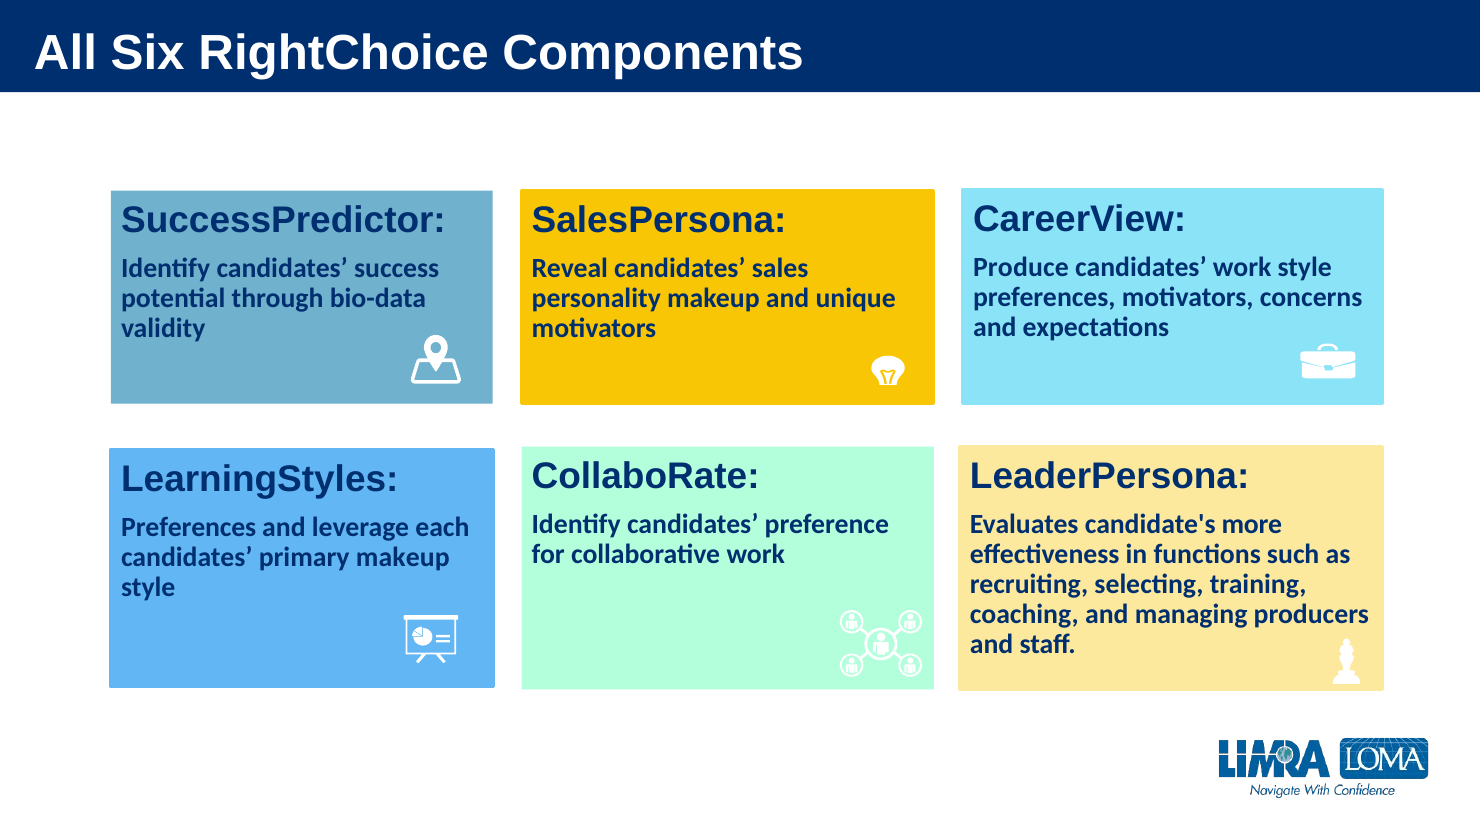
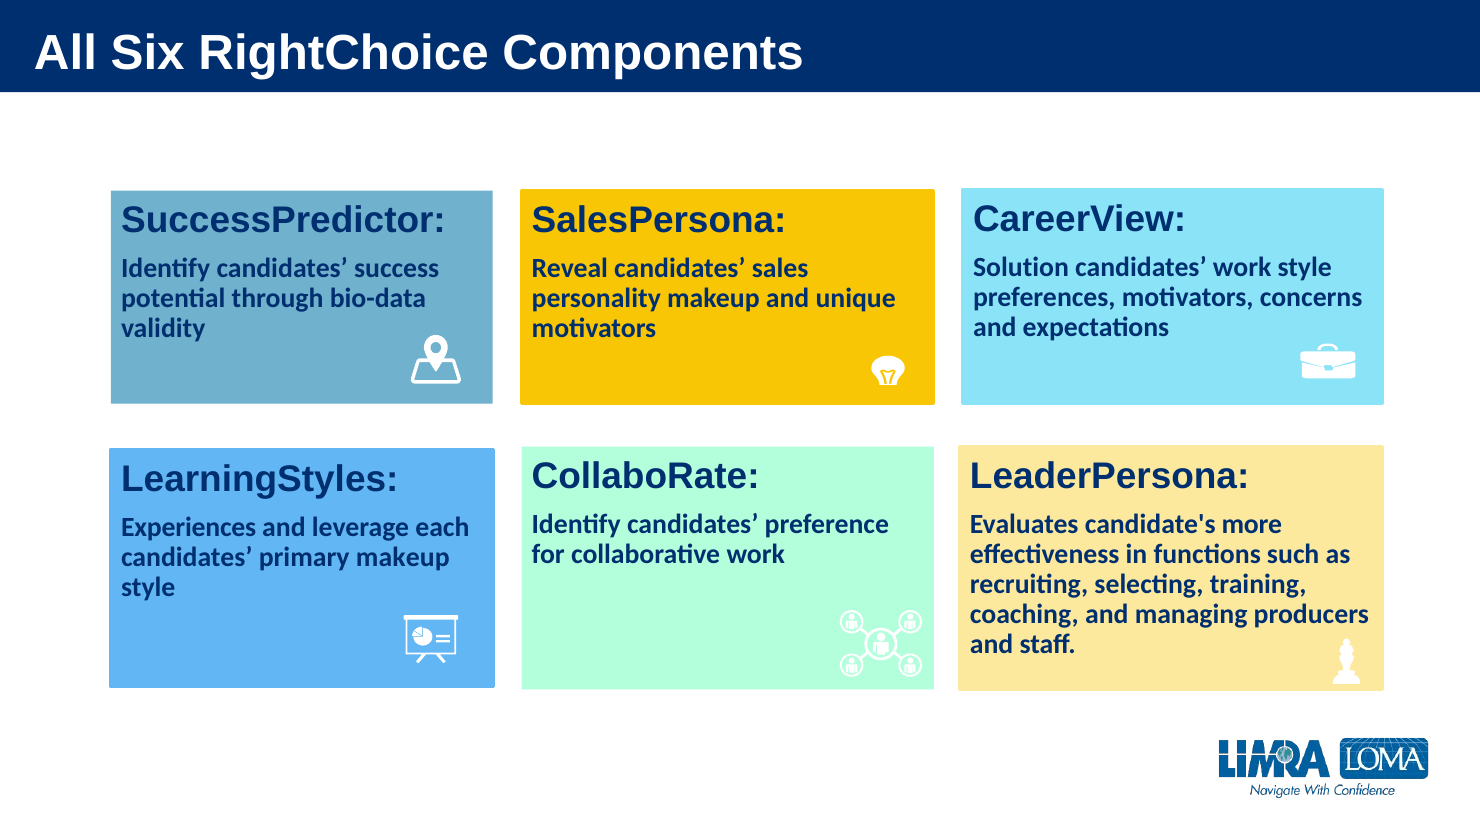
Produce: Produce -> Solution (1021, 267)
Preferences: Preferences -> Experiences (189, 527)
